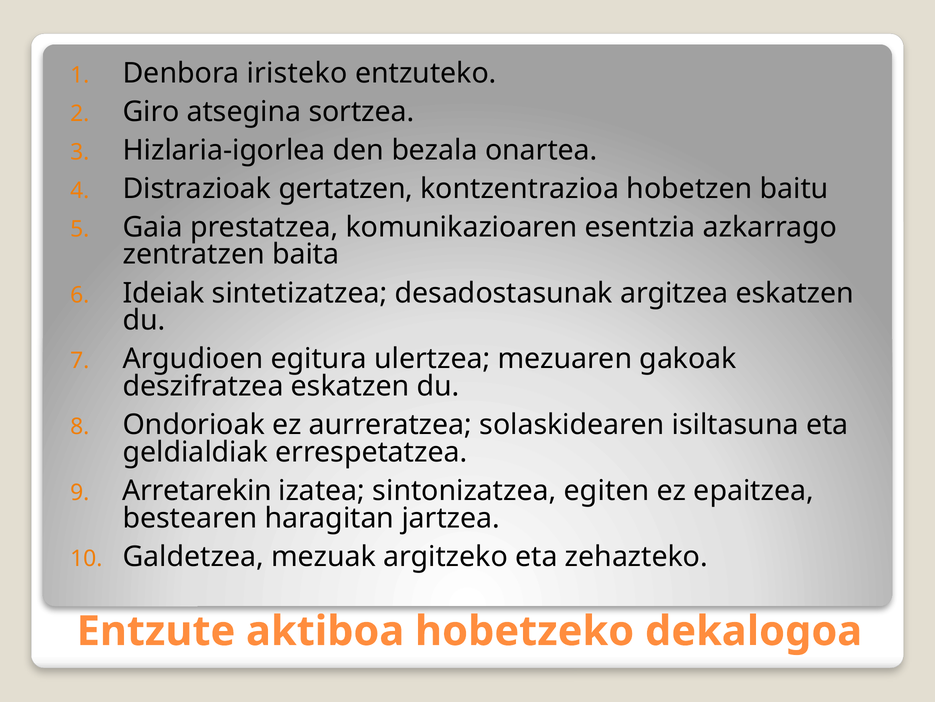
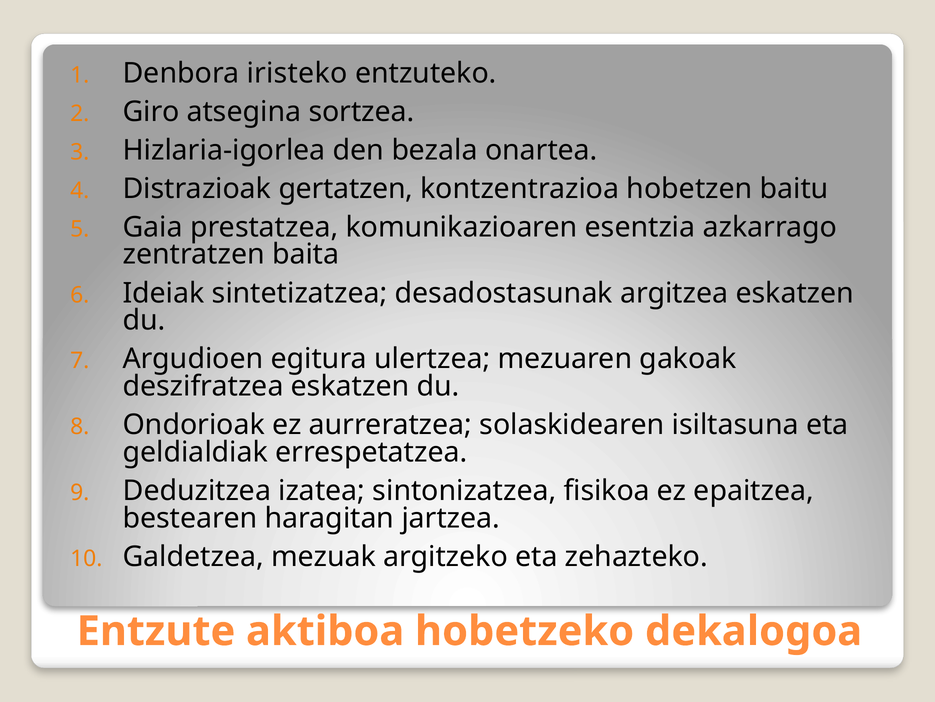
Arretarekin: Arretarekin -> Deduzitzea (197, 490)
egiten: egiten -> fisikoa (607, 490)
